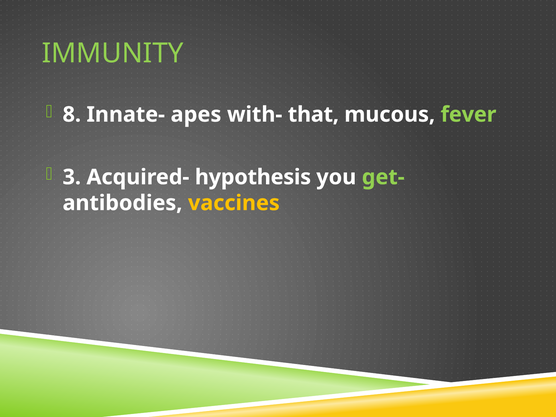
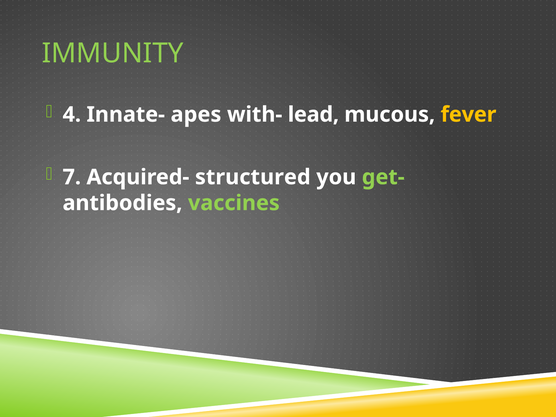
8: 8 -> 4 (72, 115)
that: that -> lead (313, 115)
fever colour: light green -> yellow (469, 115)
3: 3 -> 7 (72, 177)
hypothesis: hypothesis -> structured (253, 177)
vaccines colour: yellow -> light green (234, 203)
